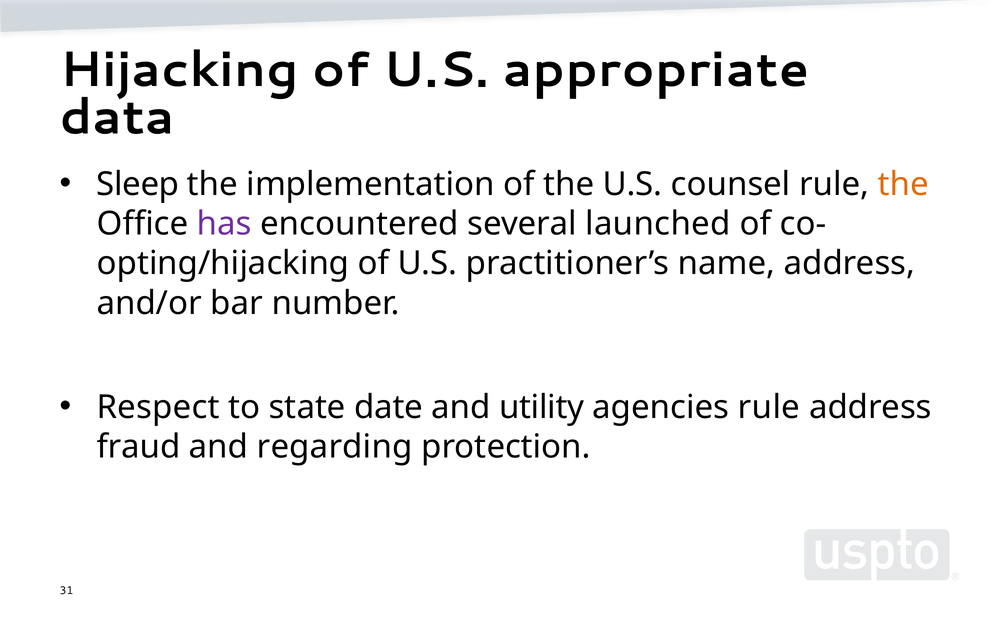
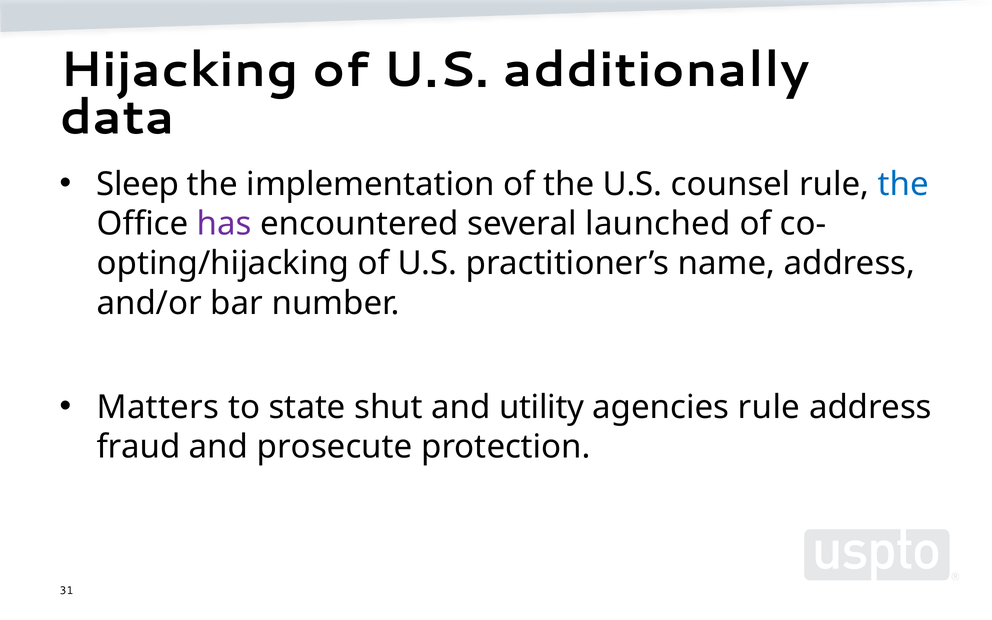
appropriate: appropriate -> additionally (656, 70)
the colour: orange -> blue (903, 184)
Respect: Respect -> Matters (158, 407)
date: date -> shut (388, 407)
regarding: regarding -> prosecute (335, 447)
